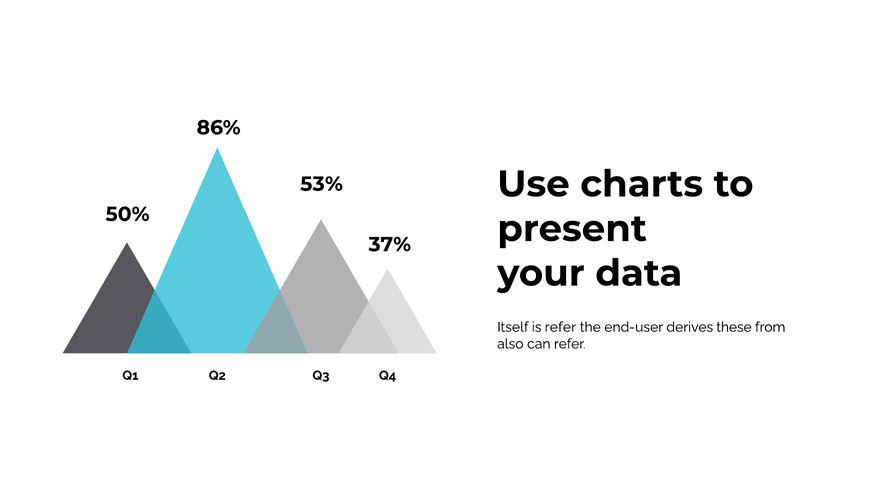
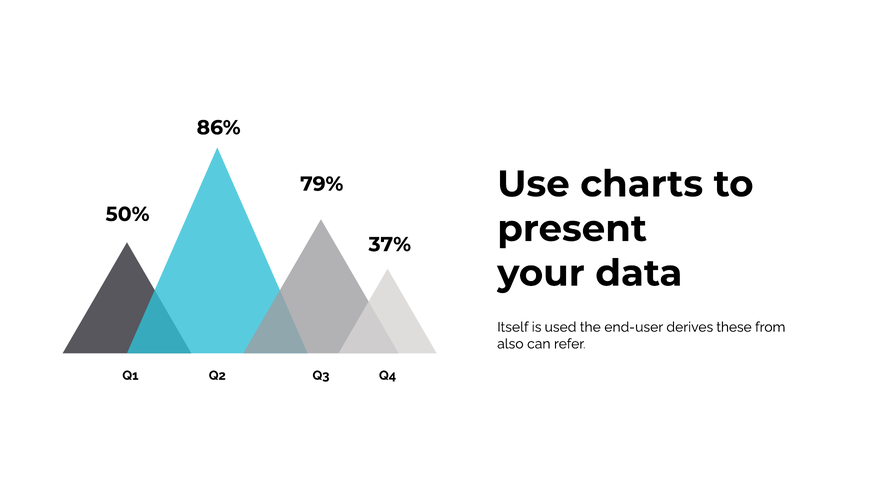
53%: 53% -> 79% (322, 184)
is refer: refer -> used (560, 327)
